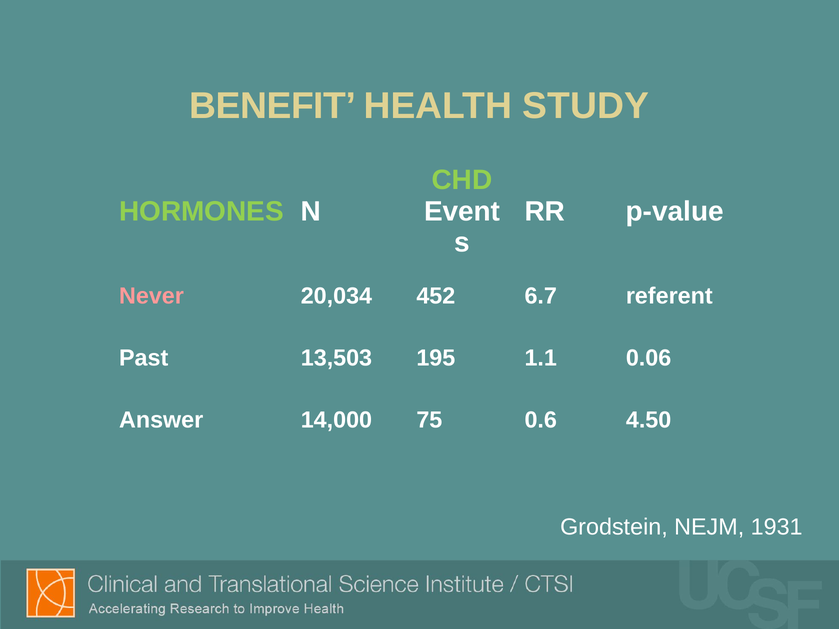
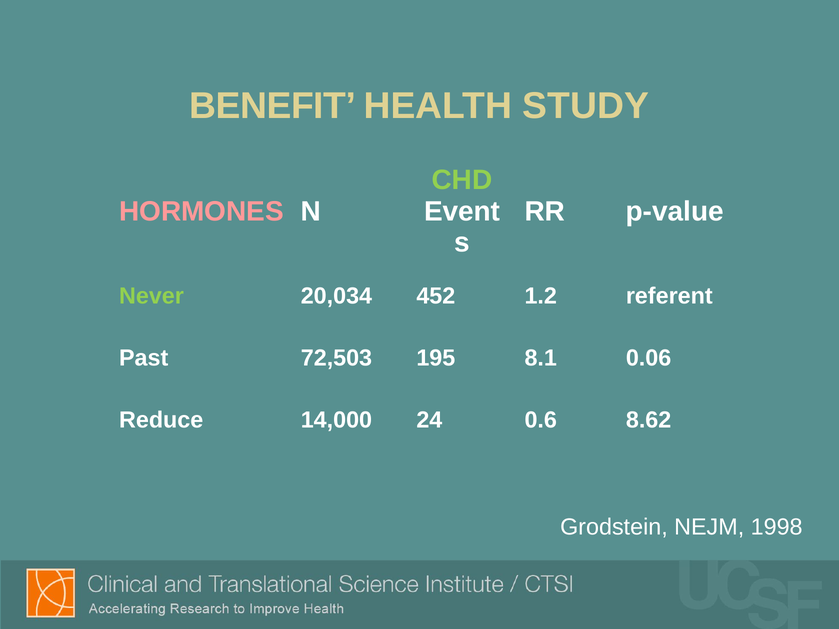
HORMONES colour: light green -> pink (201, 211)
Never colour: pink -> light green (151, 296)
6.7: 6.7 -> 1.2 (541, 296)
13,503: 13,503 -> 72,503 (336, 358)
1.1: 1.1 -> 8.1 (541, 358)
Answer: Answer -> Reduce (161, 420)
75: 75 -> 24 (429, 420)
4.50: 4.50 -> 8.62 (649, 420)
1931: 1931 -> 1998 (777, 528)
